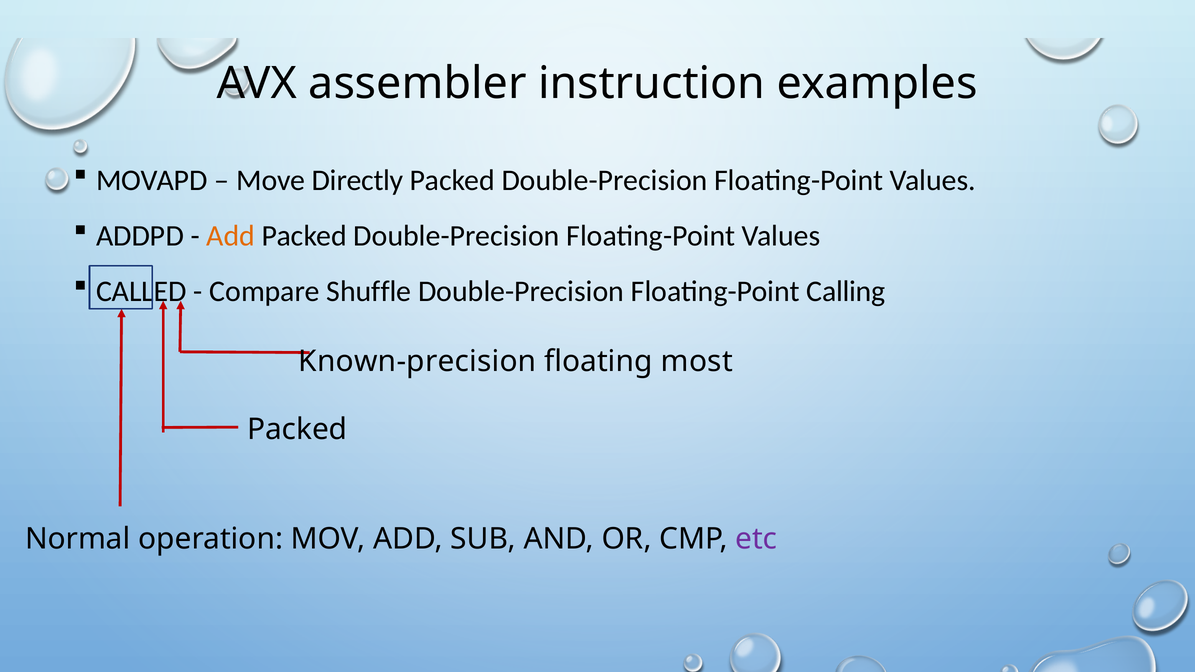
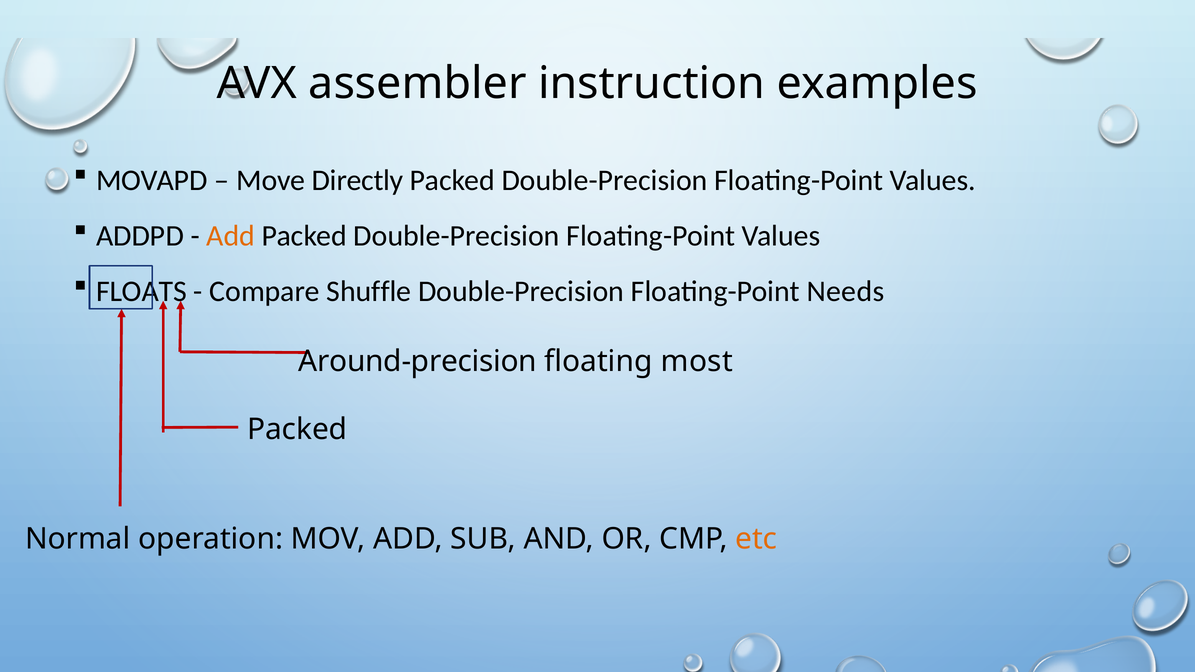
CALLED: CALLED -> FLOATS (141, 291)
Calling: Calling -> Needs (846, 291)
Known-precision: Known-precision -> Around-precision (418, 362)
etc colour: purple -> orange (756, 539)
